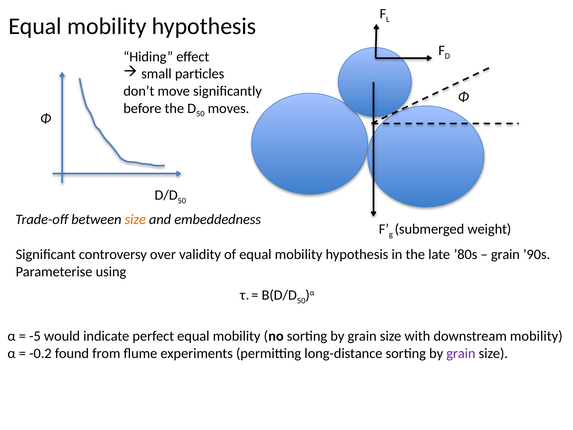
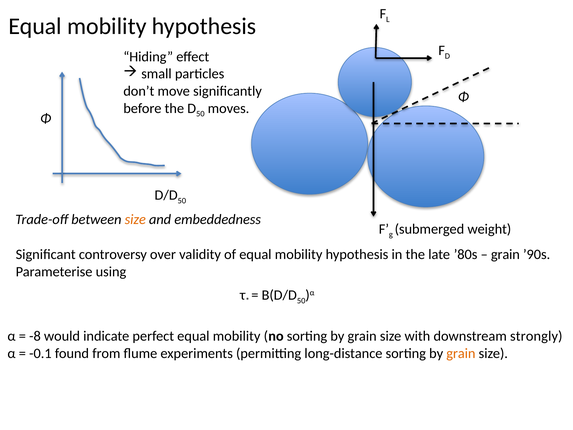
-5: -5 -> -8 (35, 336)
downstream mobility: mobility -> strongly (536, 336)
-0.2: -0.2 -> -0.1 (40, 353)
grain colour: purple -> orange (461, 353)
